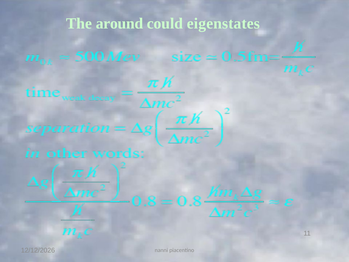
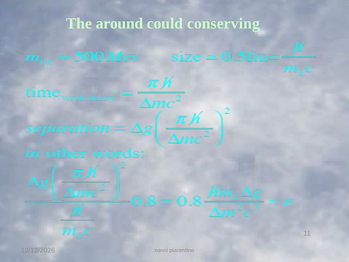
eigenstates: eigenstates -> conserving (223, 24)
